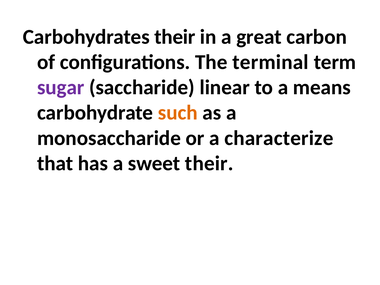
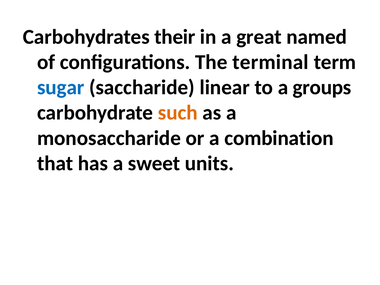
carbon: carbon -> named (317, 37)
sugar colour: purple -> blue (61, 87)
means: means -> groups (322, 87)
characterize: characterize -> combination (279, 138)
sweet their: their -> units (209, 163)
